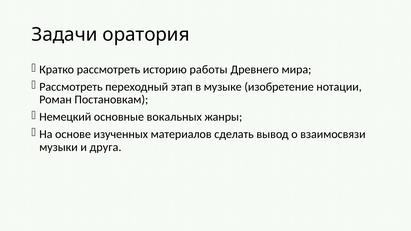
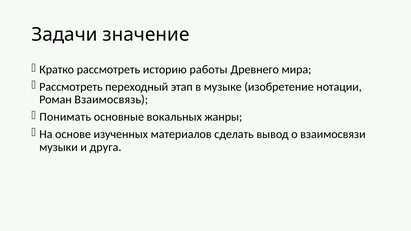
оратория: оратория -> значение (146, 35)
Постановкам: Постановкам -> Взаимосвязь (111, 100)
Немецкий: Немецкий -> Понимать (65, 117)
